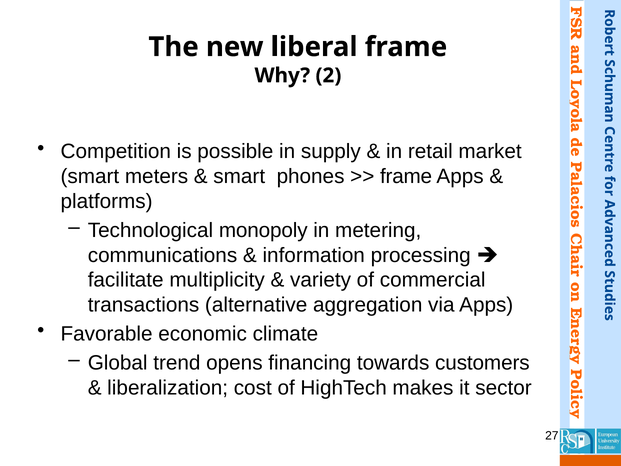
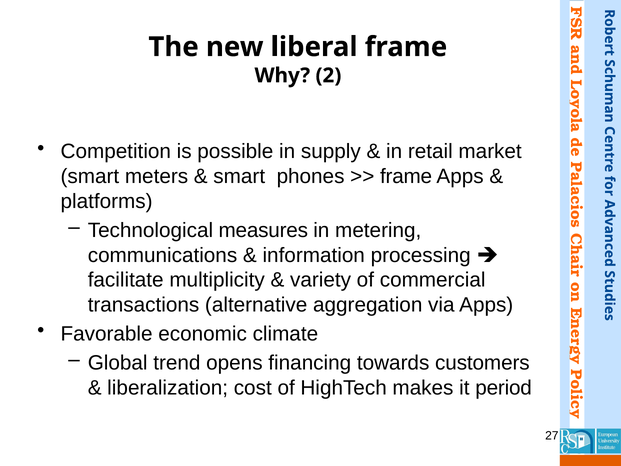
monopoly: monopoly -> measures (263, 230)
sector: sector -> period (504, 388)
